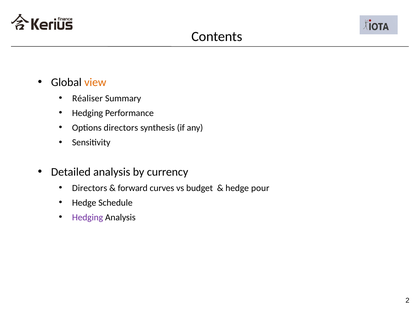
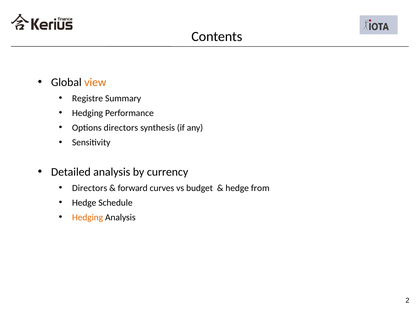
Réaliser: Réaliser -> Registre (88, 98)
pour: pour -> from (260, 188)
Hedging colour: purple -> orange (88, 217)
